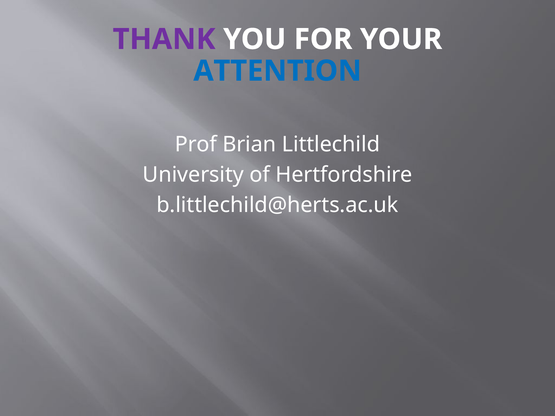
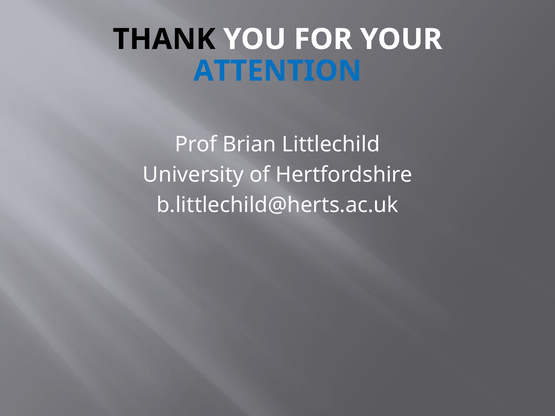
THANK colour: purple -> black (164, 39)
